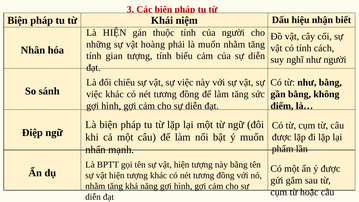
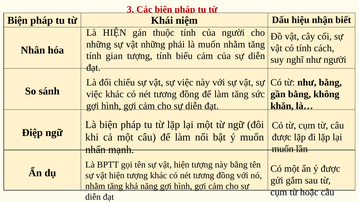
vật hoàng: hoàng -> những (153, 44)
điểm: điểm -> khăn (282, 106)
phẩm: phẩm -> muốn (283, 149)
